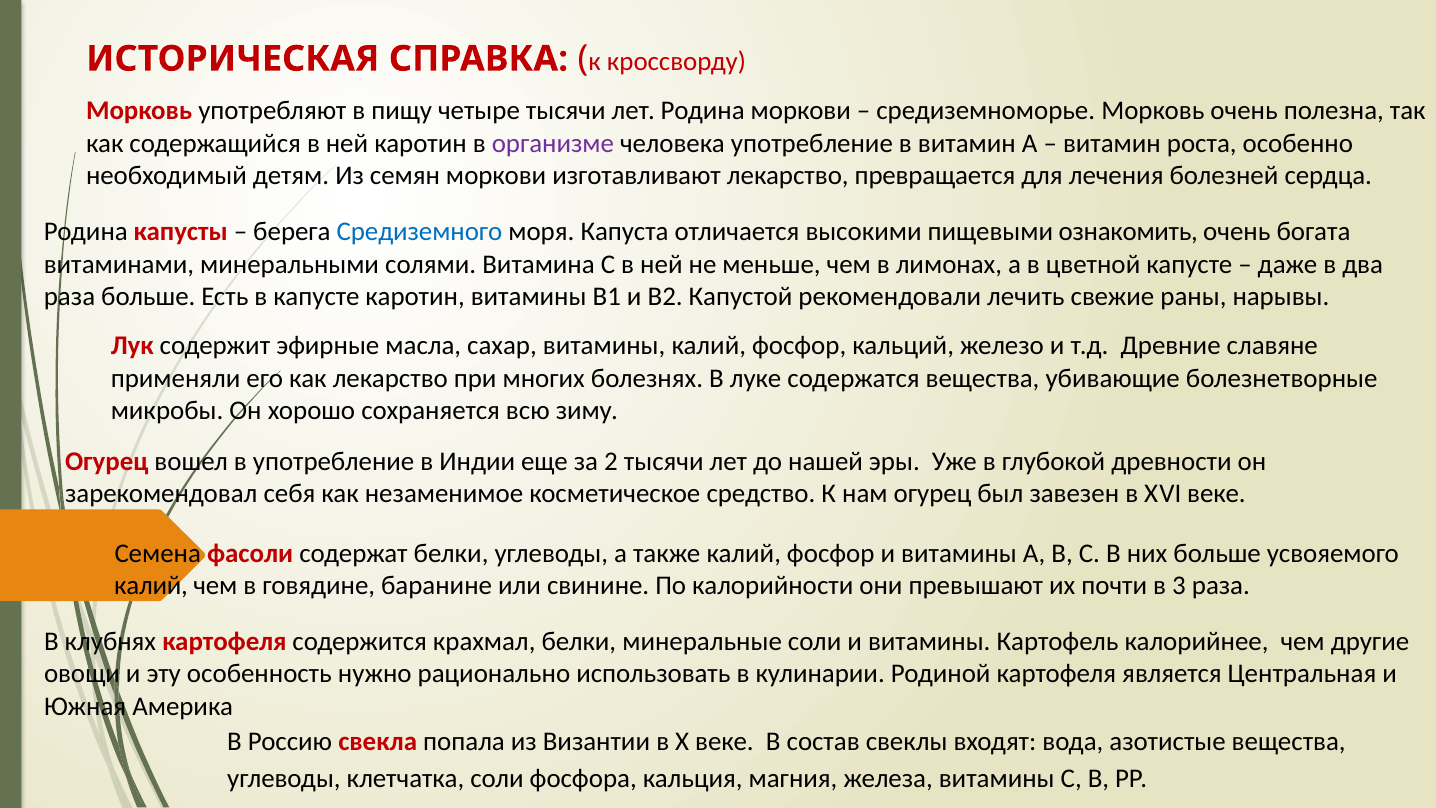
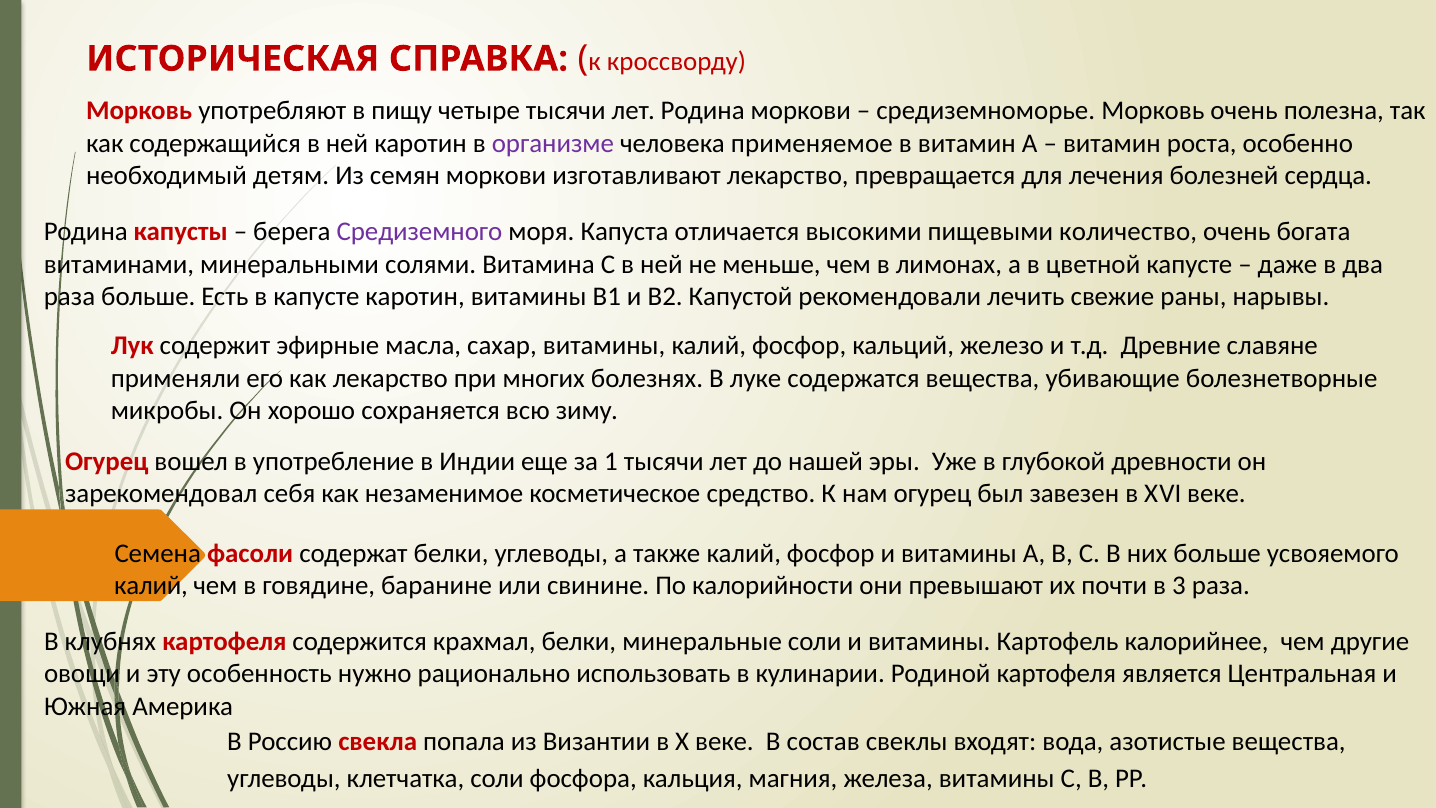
человека употребление: употребление -> применяемое (812, 143)
Средиземного colour: blue -> purple (419, 232)
ознакомить: ознакомить -> количество (1128, 232)
2: 2 -> 1 (611, 461)
